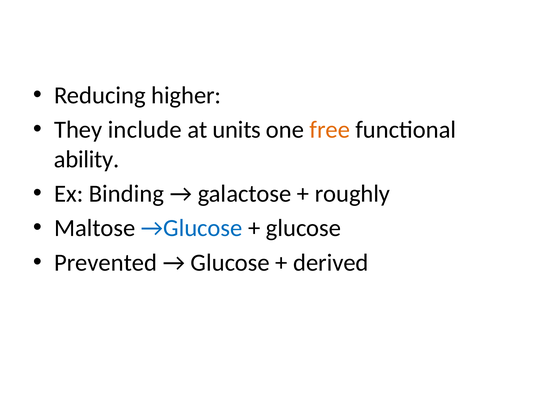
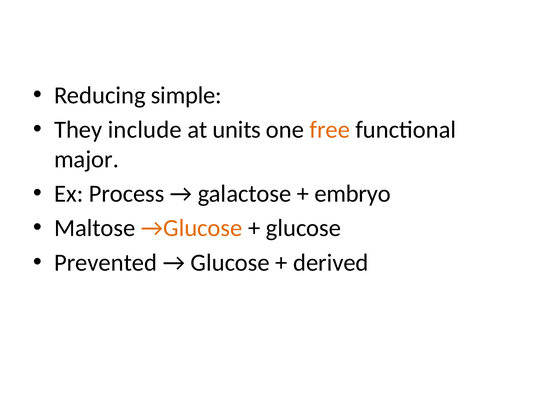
higher: higher -> simple (186, 95)
ability: ability -> major (86, 159)
Binding: Binding -> Process (127, 194)
roughly: roughly -> embryo (353, 194)
→Glucose colour: blue -> orange (192, 228)
